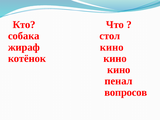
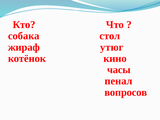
жираф кино: кино -> утюг (112, 47)
кино: кино -> часы (119, 70)
